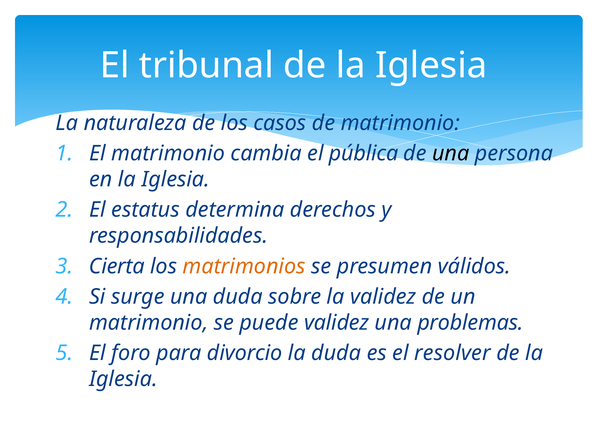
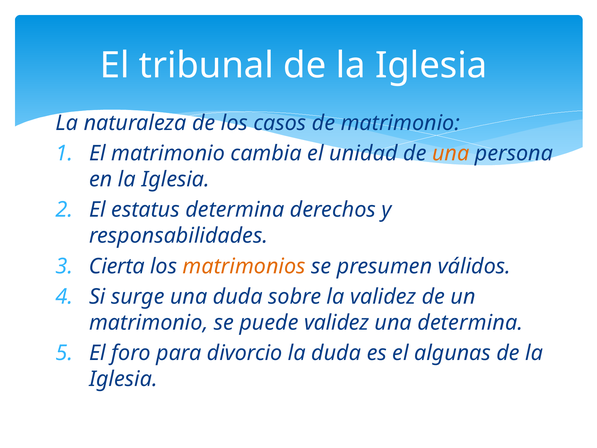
pública: pública -> unidad (363, 153)
una colour: black -> orange (451, 153)
una problemas: problemas -> determina (470, 322)
resolver: resolver -> algunas (453, 353)
